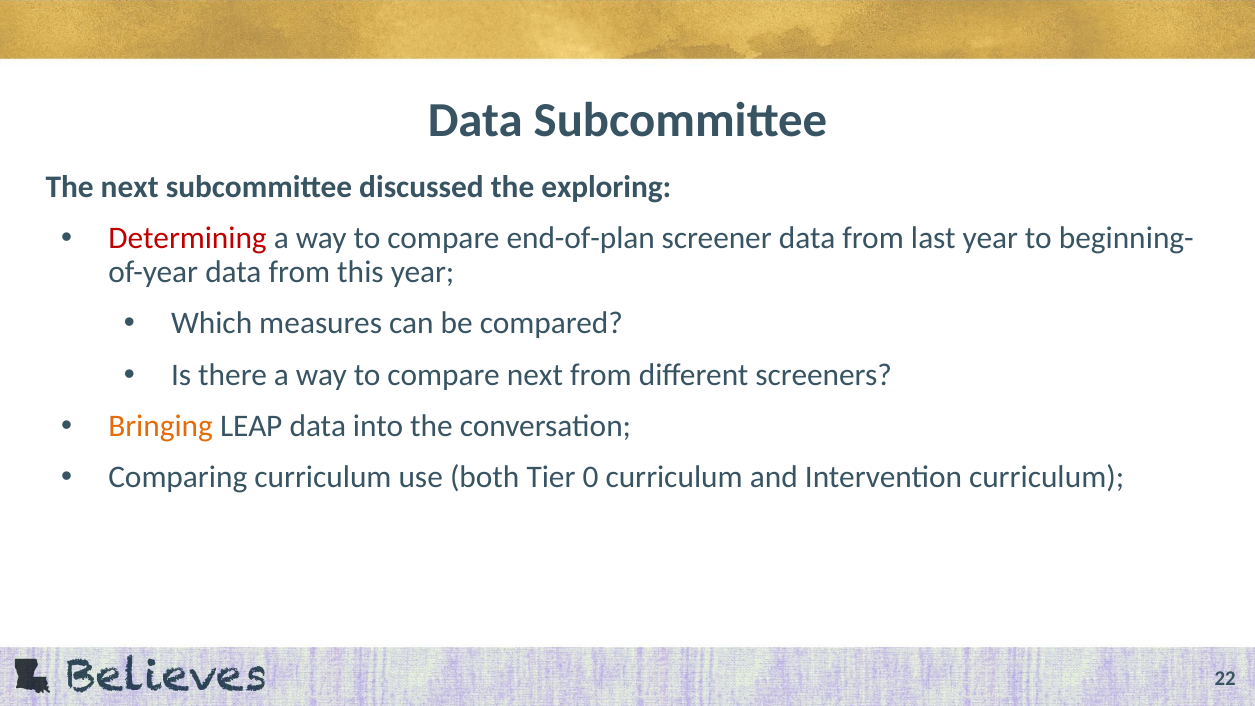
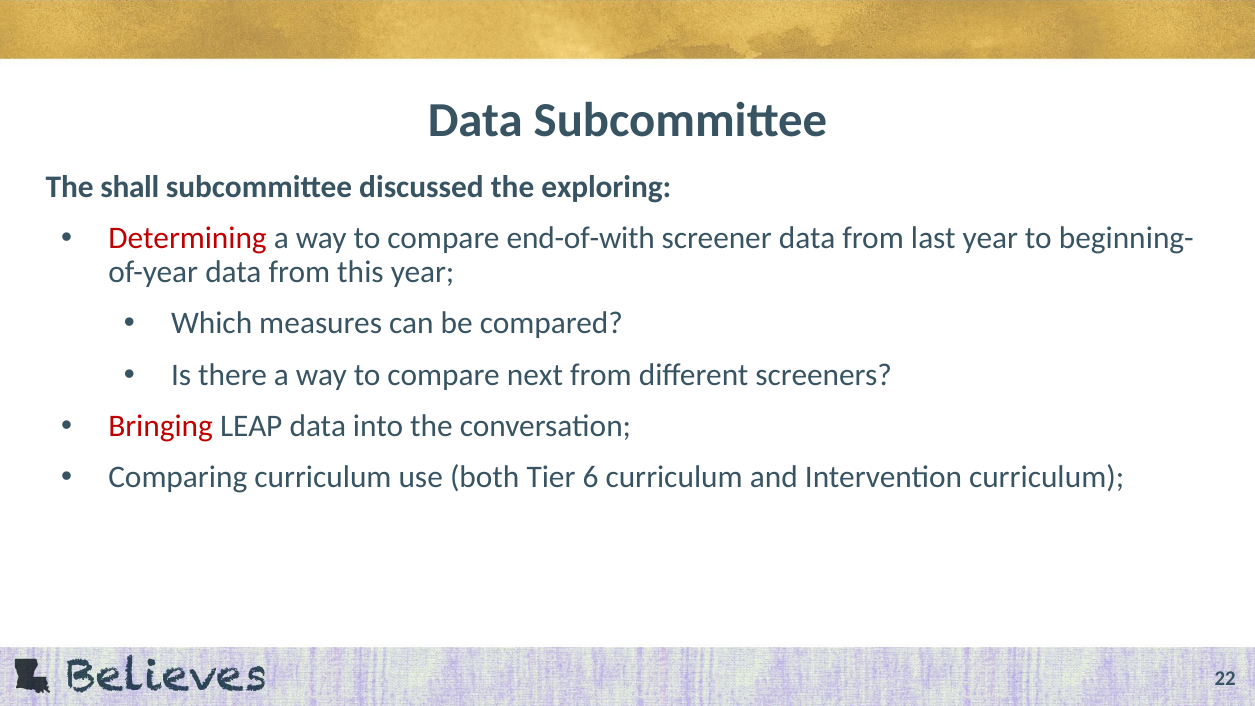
The next: next -> shall (130, 187)
end-of-plan: end-of-plan -> end-of-with (581, 238)
Bringing colour: orange -> red (161, 426)
0: 0 -> 6 (590, 478)
